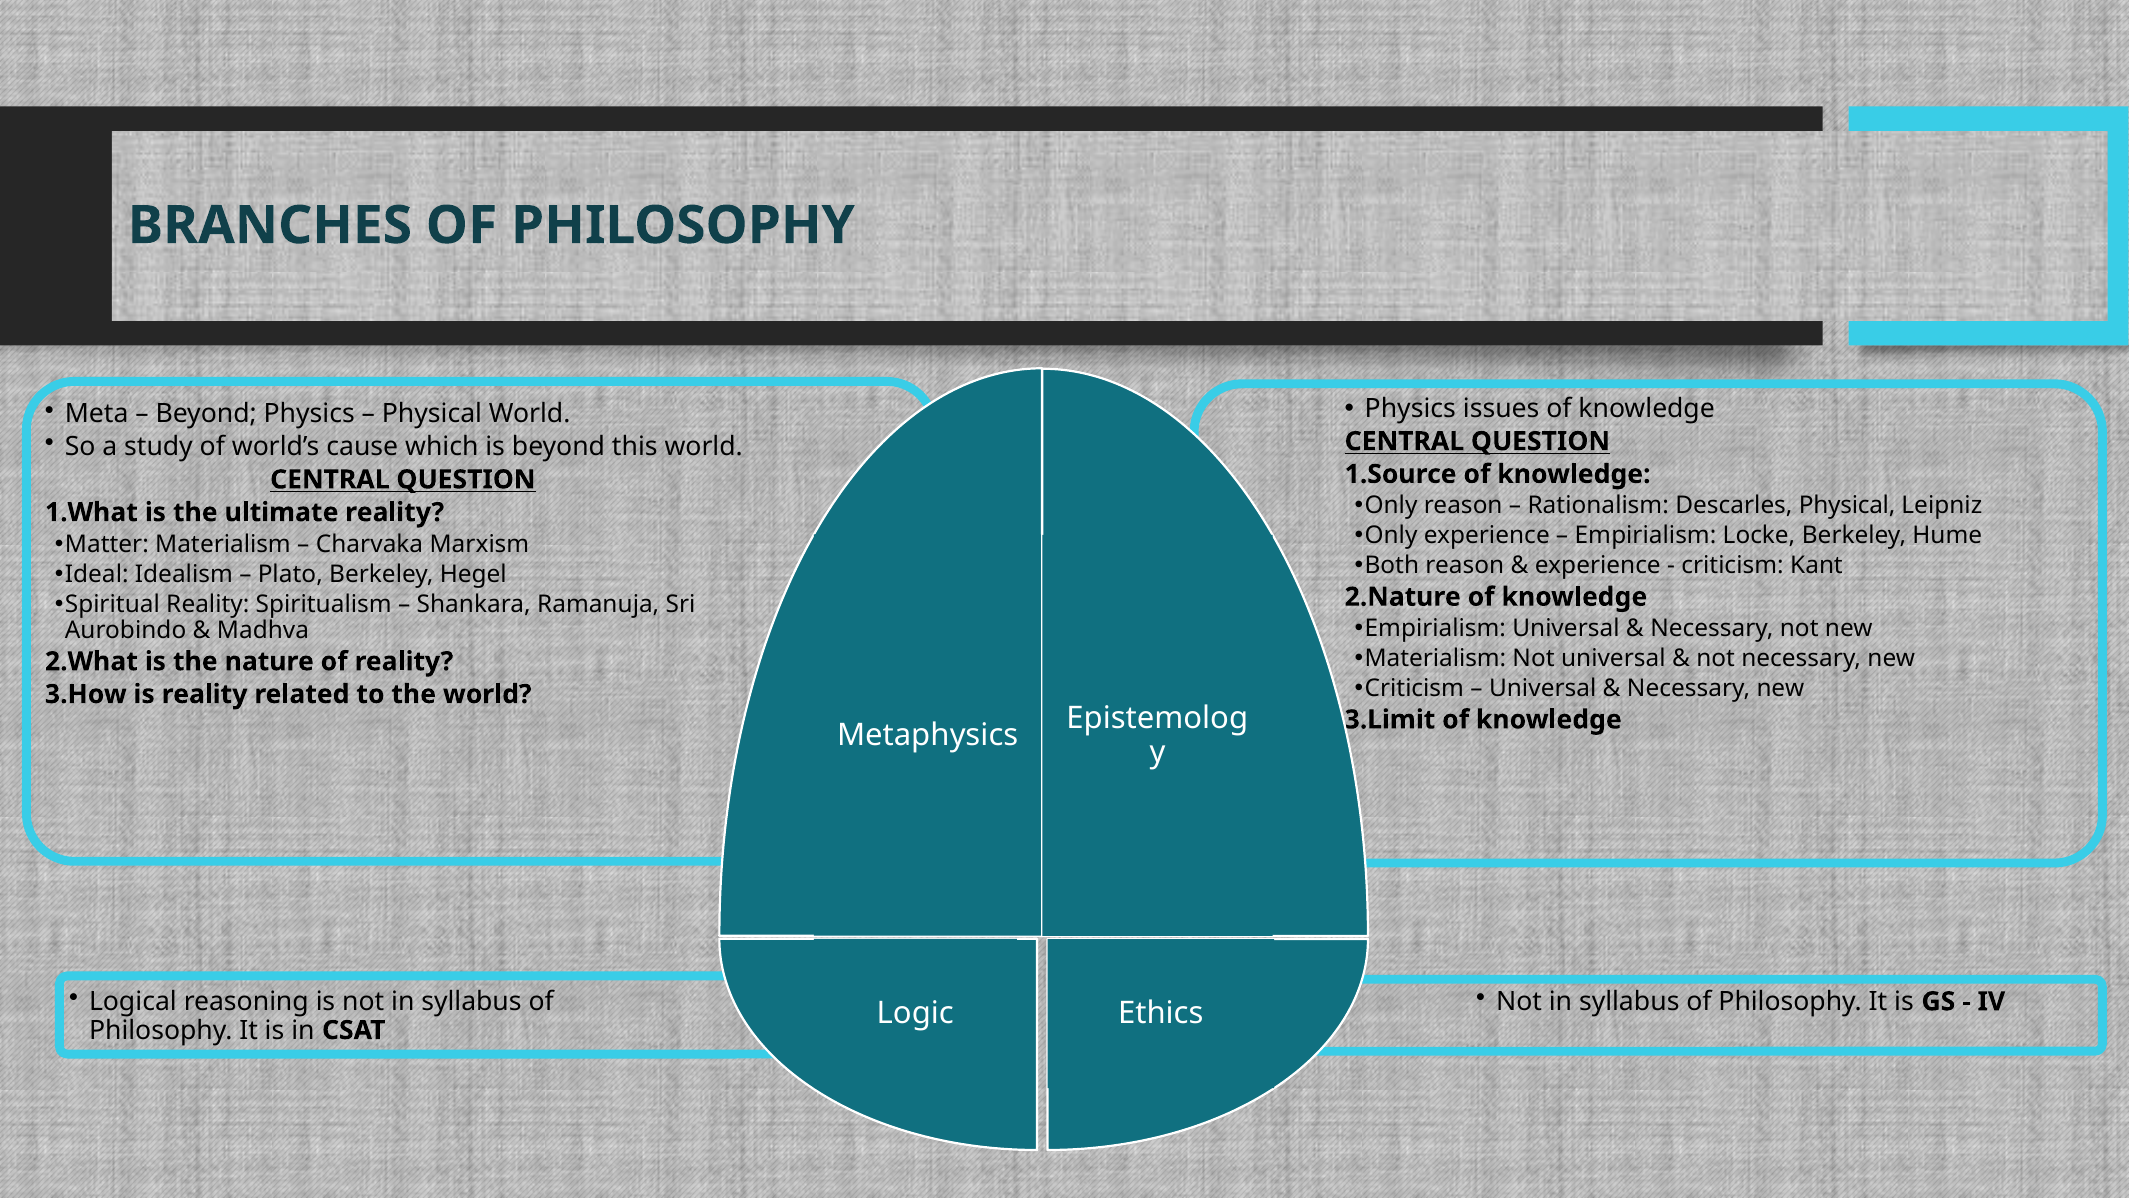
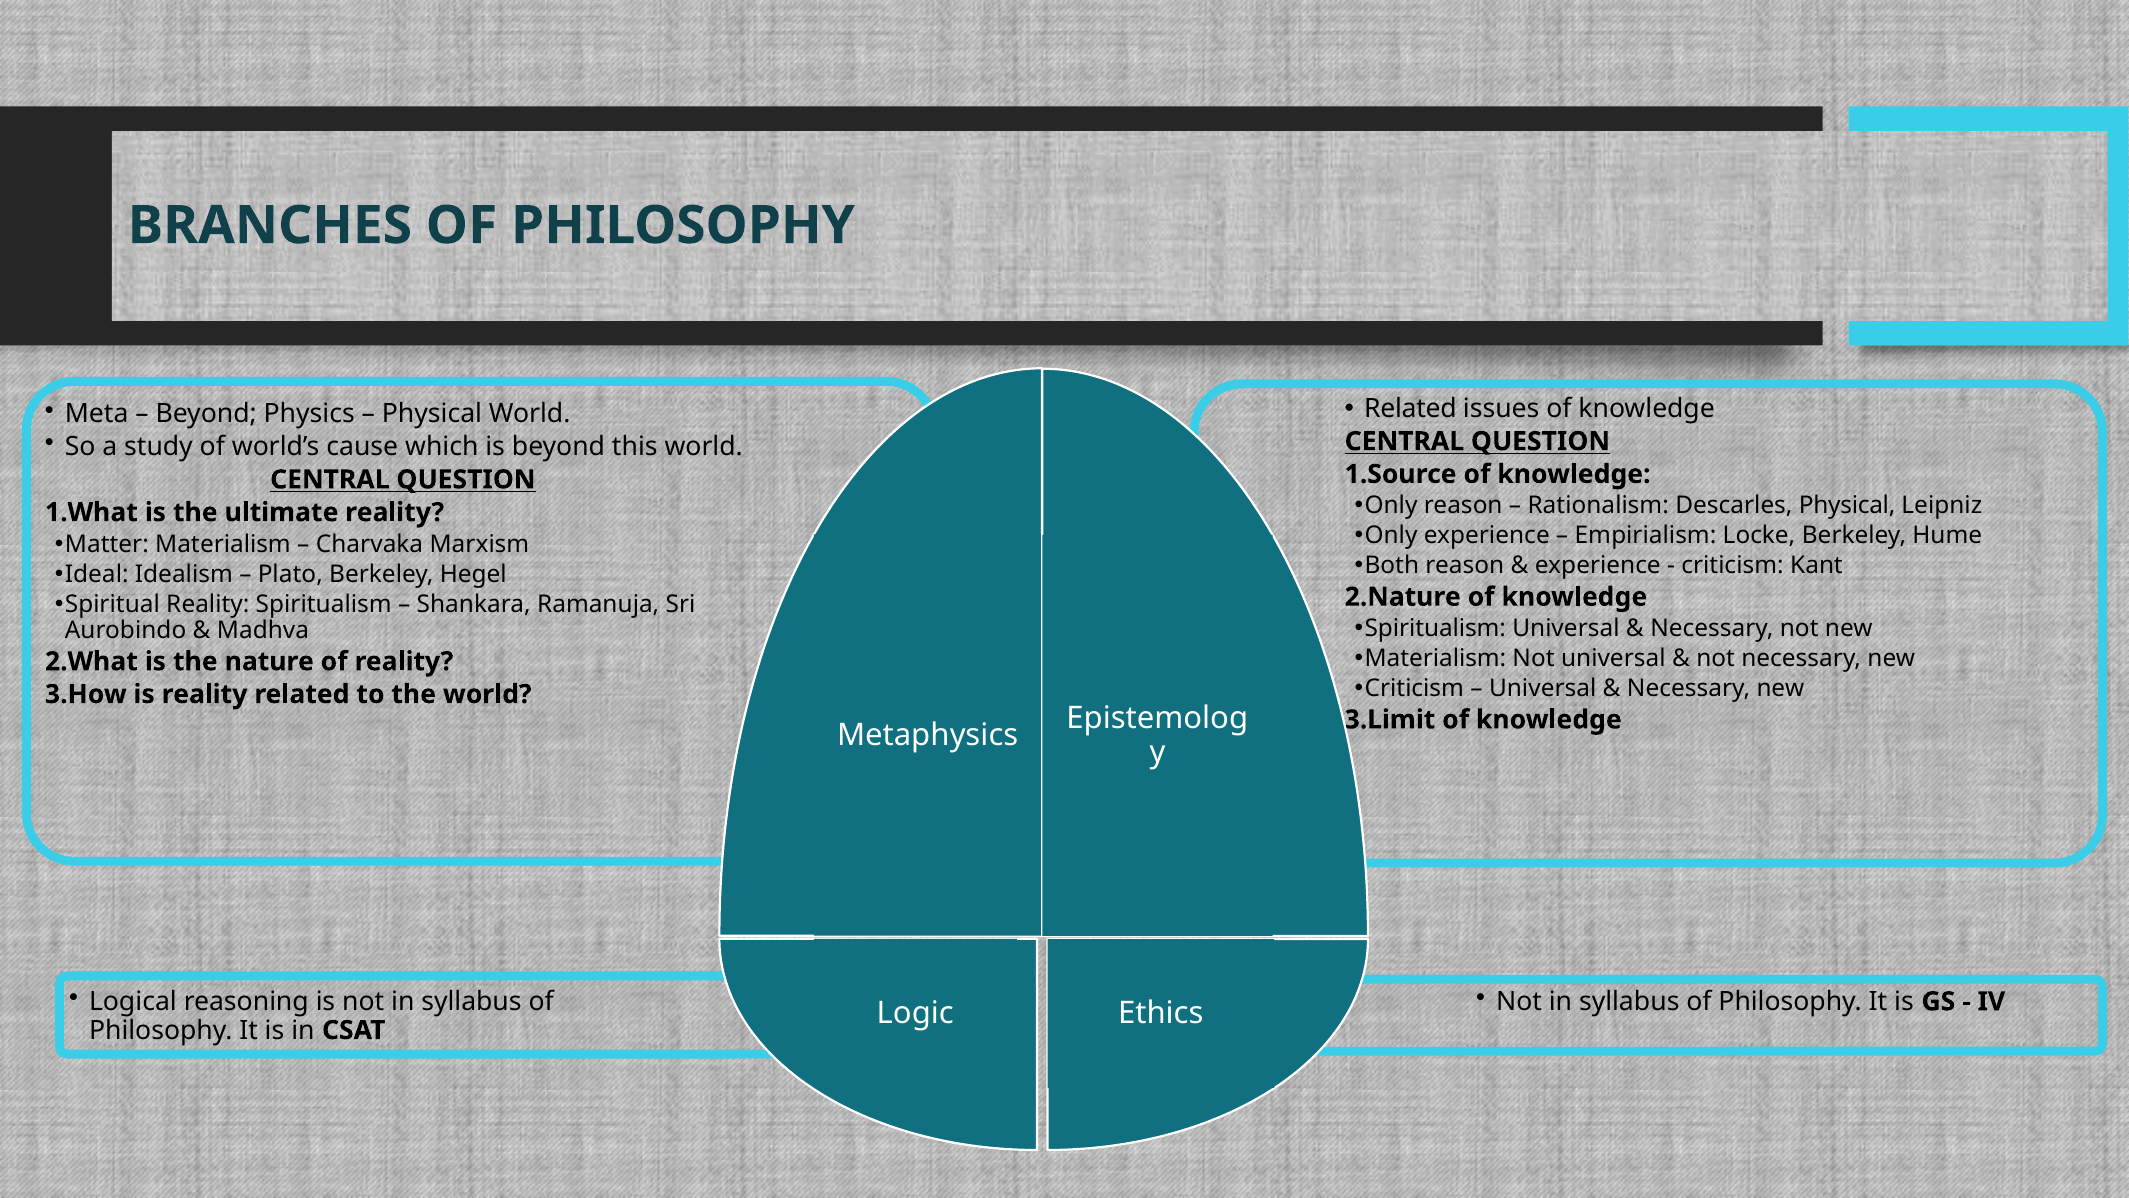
Physics: Physics -> Related (1410, 409)
Empirialism: Empirialism -> Spiritualism (1435, 628)
